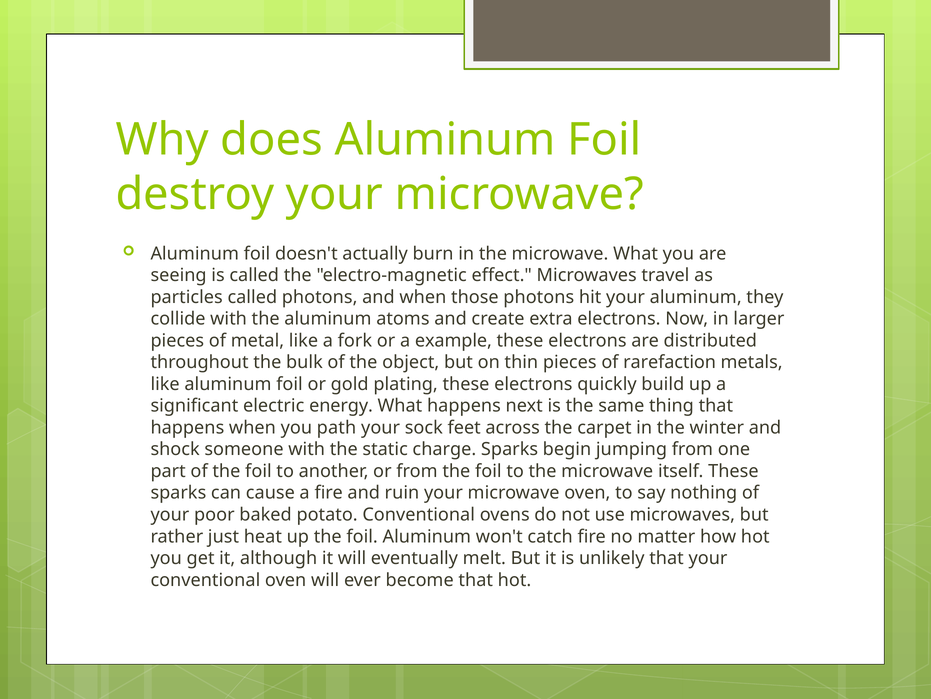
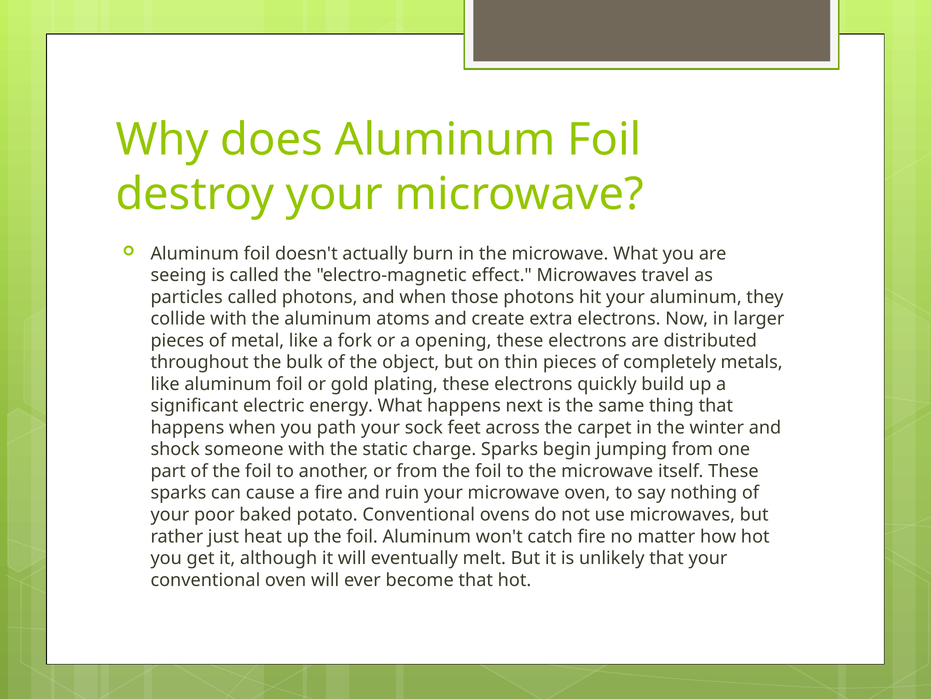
example: example -> opening (453, 340)
rarefaction: rarefaction -> completely (670, 362)
